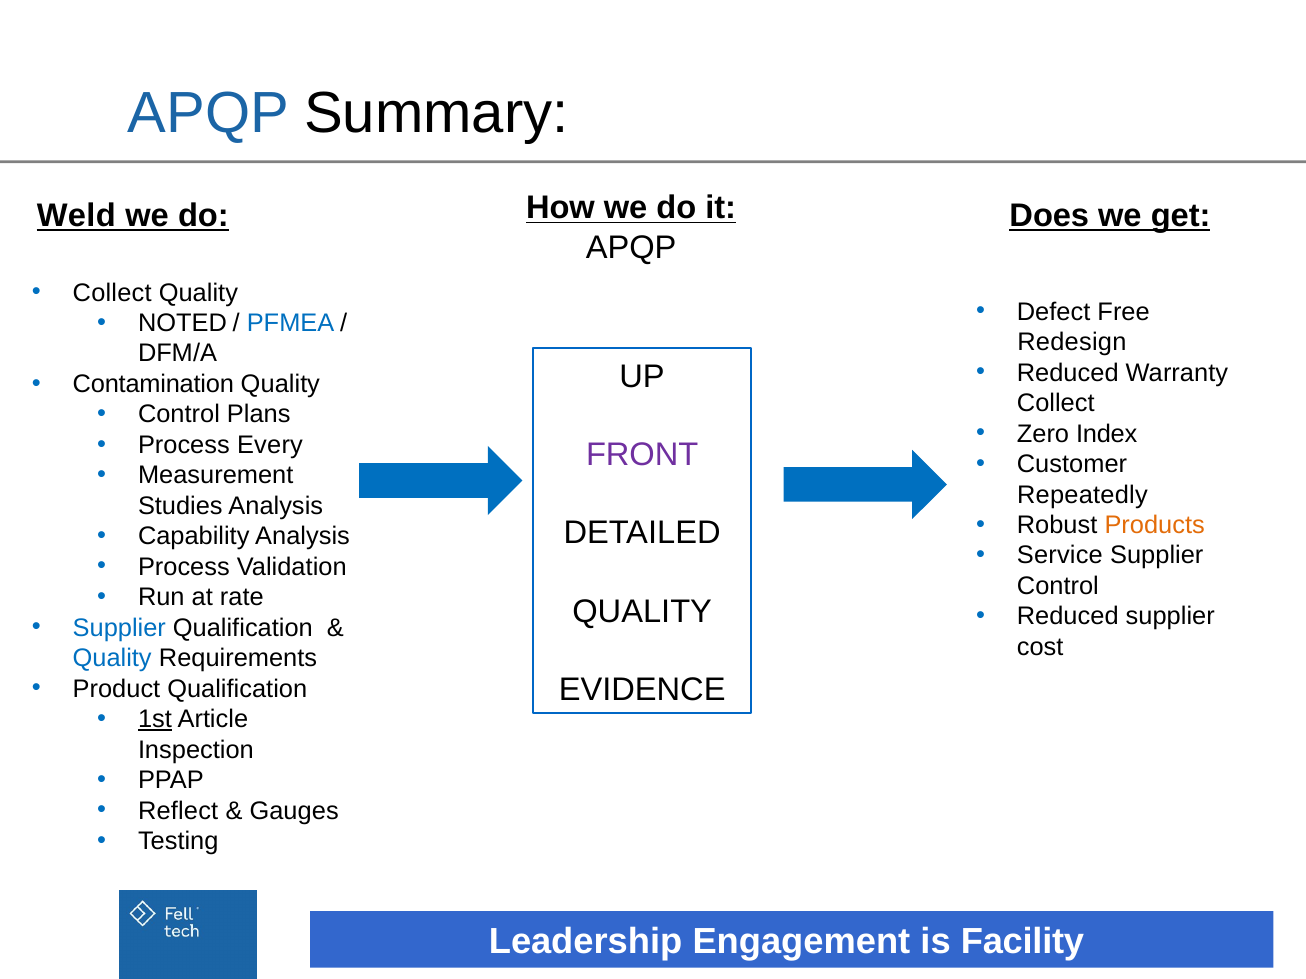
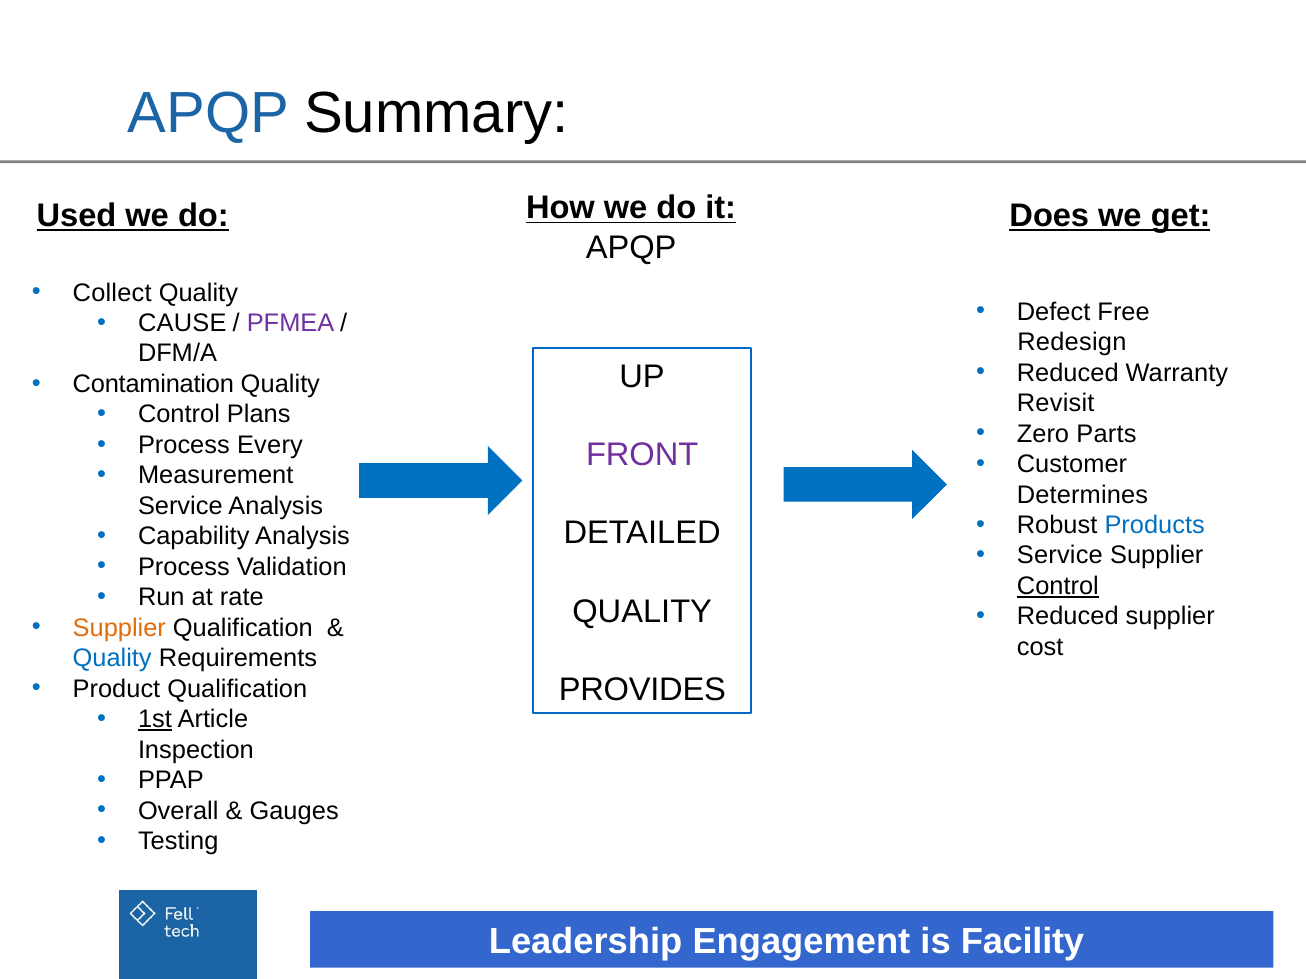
Weld: Weld -> Used (76, 215)
NOTED: NOTED -> CAUSE (182, 323)
PFMEA colour: blue -> purple (291, 323)
Collect: Collect -> Revisit (1056, 403)
Index: Index -> Parts (1106, 434)
Repeatedly: Repeatedly -> Determines (1082, 495)
Studies: Studies -> Service (180, 506)
Products colour: orange -> blue (1155, 525)
Control underline: none -> present (1058, 586)
Supplier colour: blue -> orange (119, 628)
EVIDENCE: EVIDENCE -> PROVIDES (642, 690)
Reflect: Reflect -> Overall (178, 811)
